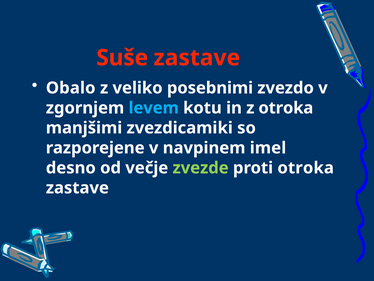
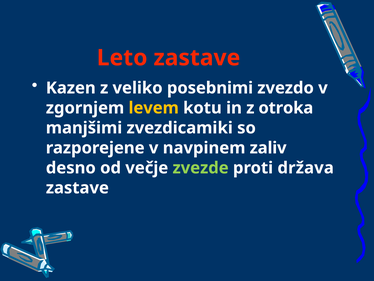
Suše: Suše -> Leto (122, 58)
Obalo: Obalo -> Kazen (71, 88)
levem colour: light blue -> yellow (154, 108)
imel: imel -> zaliv (268, 148)
proti otroka: otroka -> država (306, 168)
